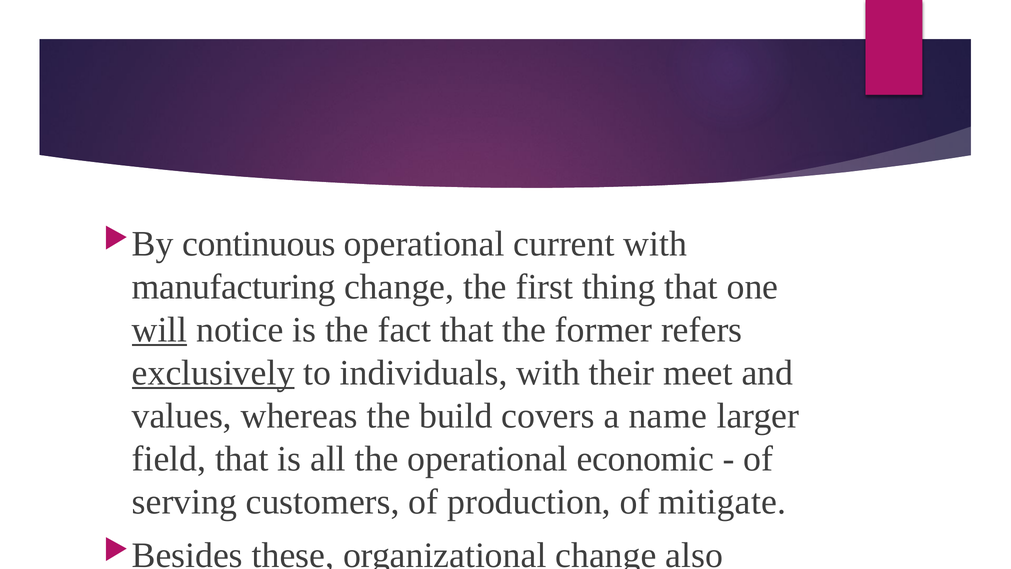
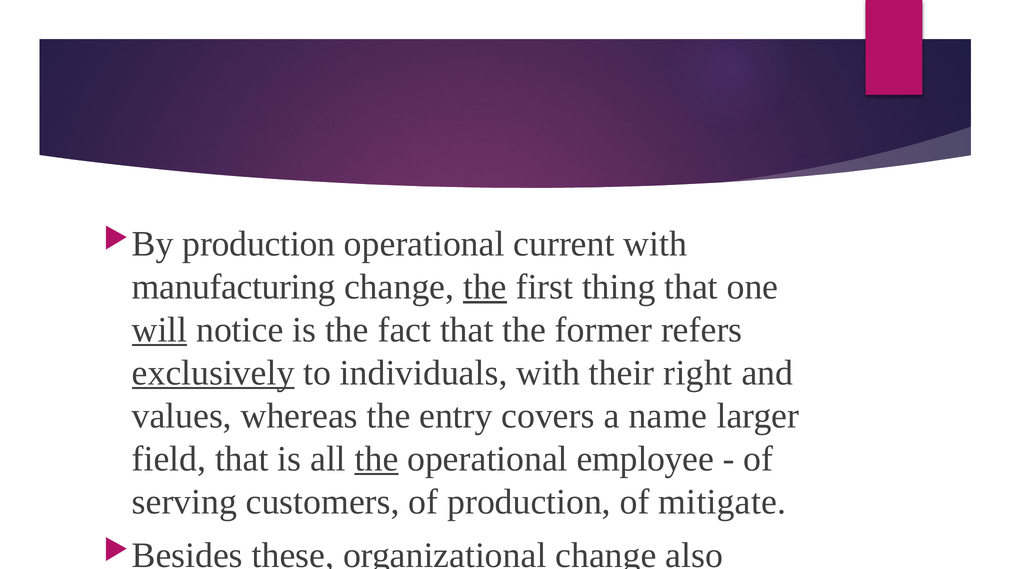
continuous: continuous -> production (259, 244)
the underline: none -> present (485, 287)
meet: meet -> right (698, 373)
build: build -> entry (456, 415)
the underline: none -> present (377, 458)
economic: economic -> employee (645, 458)
